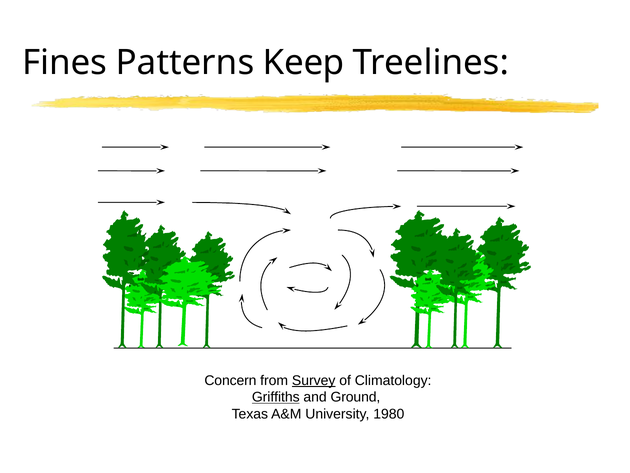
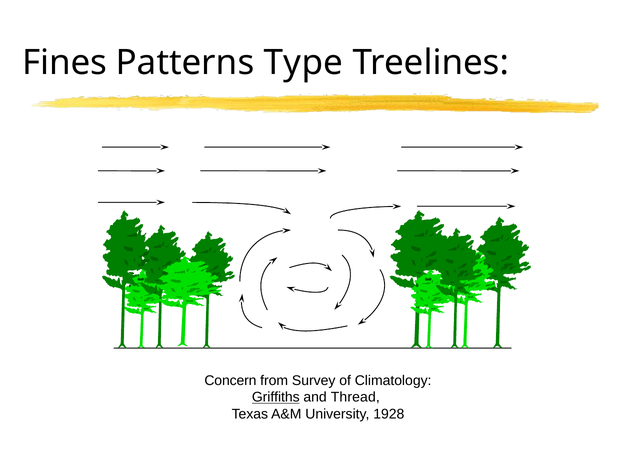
Keep: Keep -> Type (303, 63)
Survey underline: present -> none (314, 380)
Ground: Ground -> Thread (355, 397)
1980: 1980 -> 1928 (389, 414)
